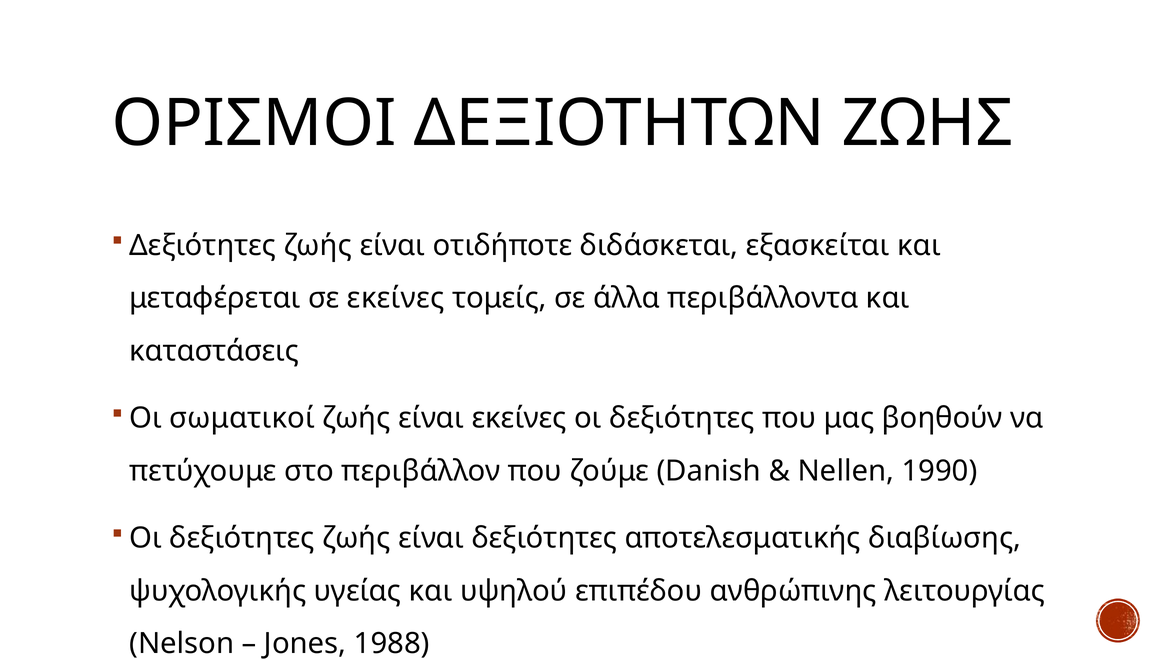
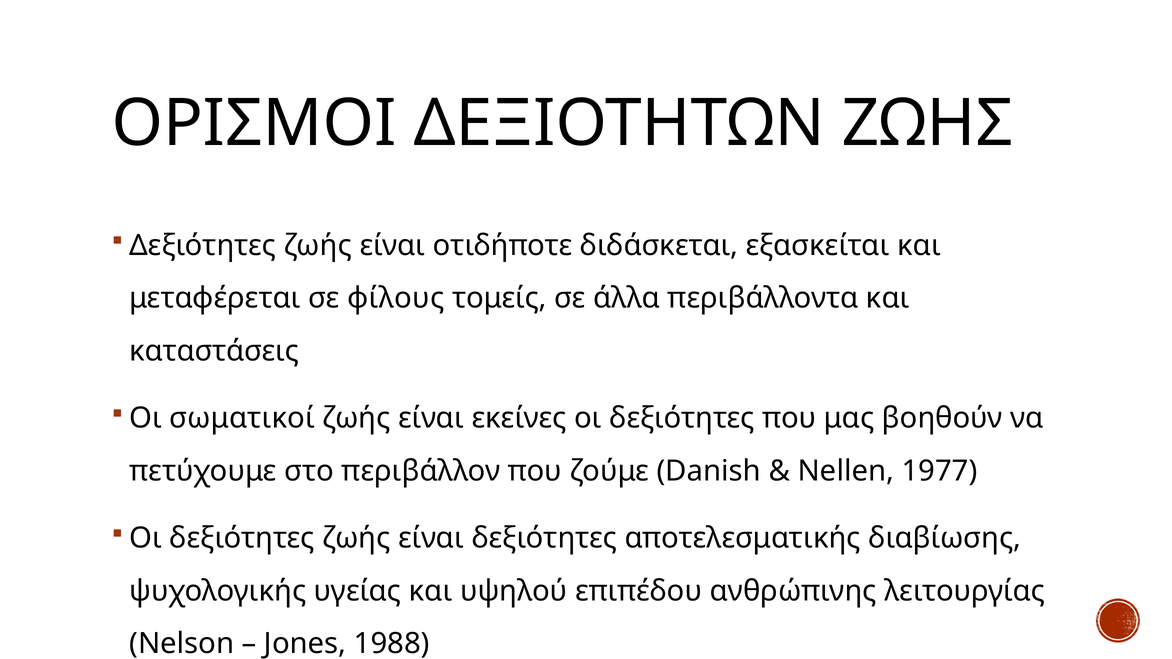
σε εκείνες: εκείνες -> φίλους (396, 298)
1990: 1990 -> 1977 (940, 471)
